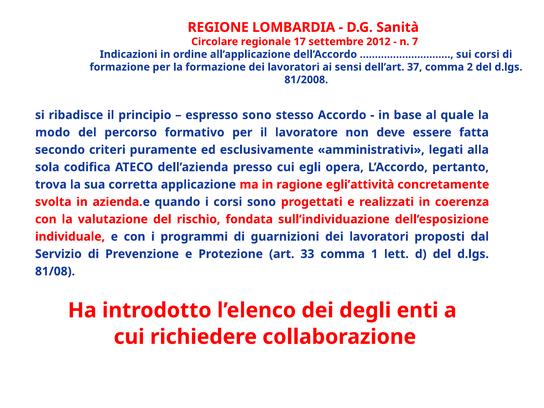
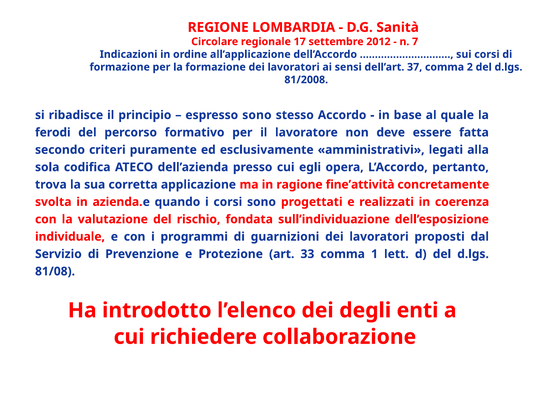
modo: modo -> ferodi (53, 132)
egli’attività: egli’attività -> fine’attività (360, 185)
